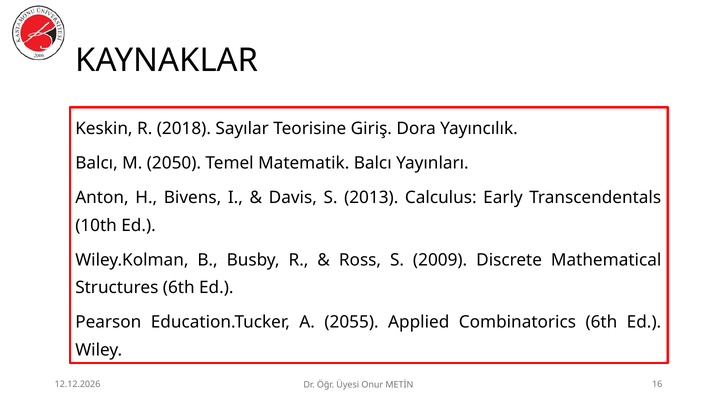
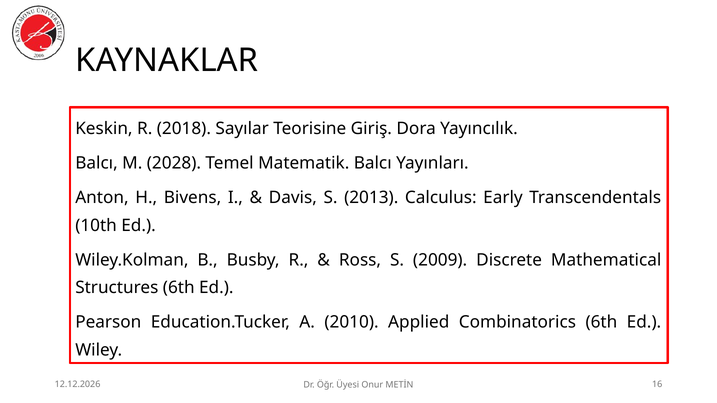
2050: 2050 -> 2028 (174, 163)
2055: 2055 -> 2010 (352, 322)
